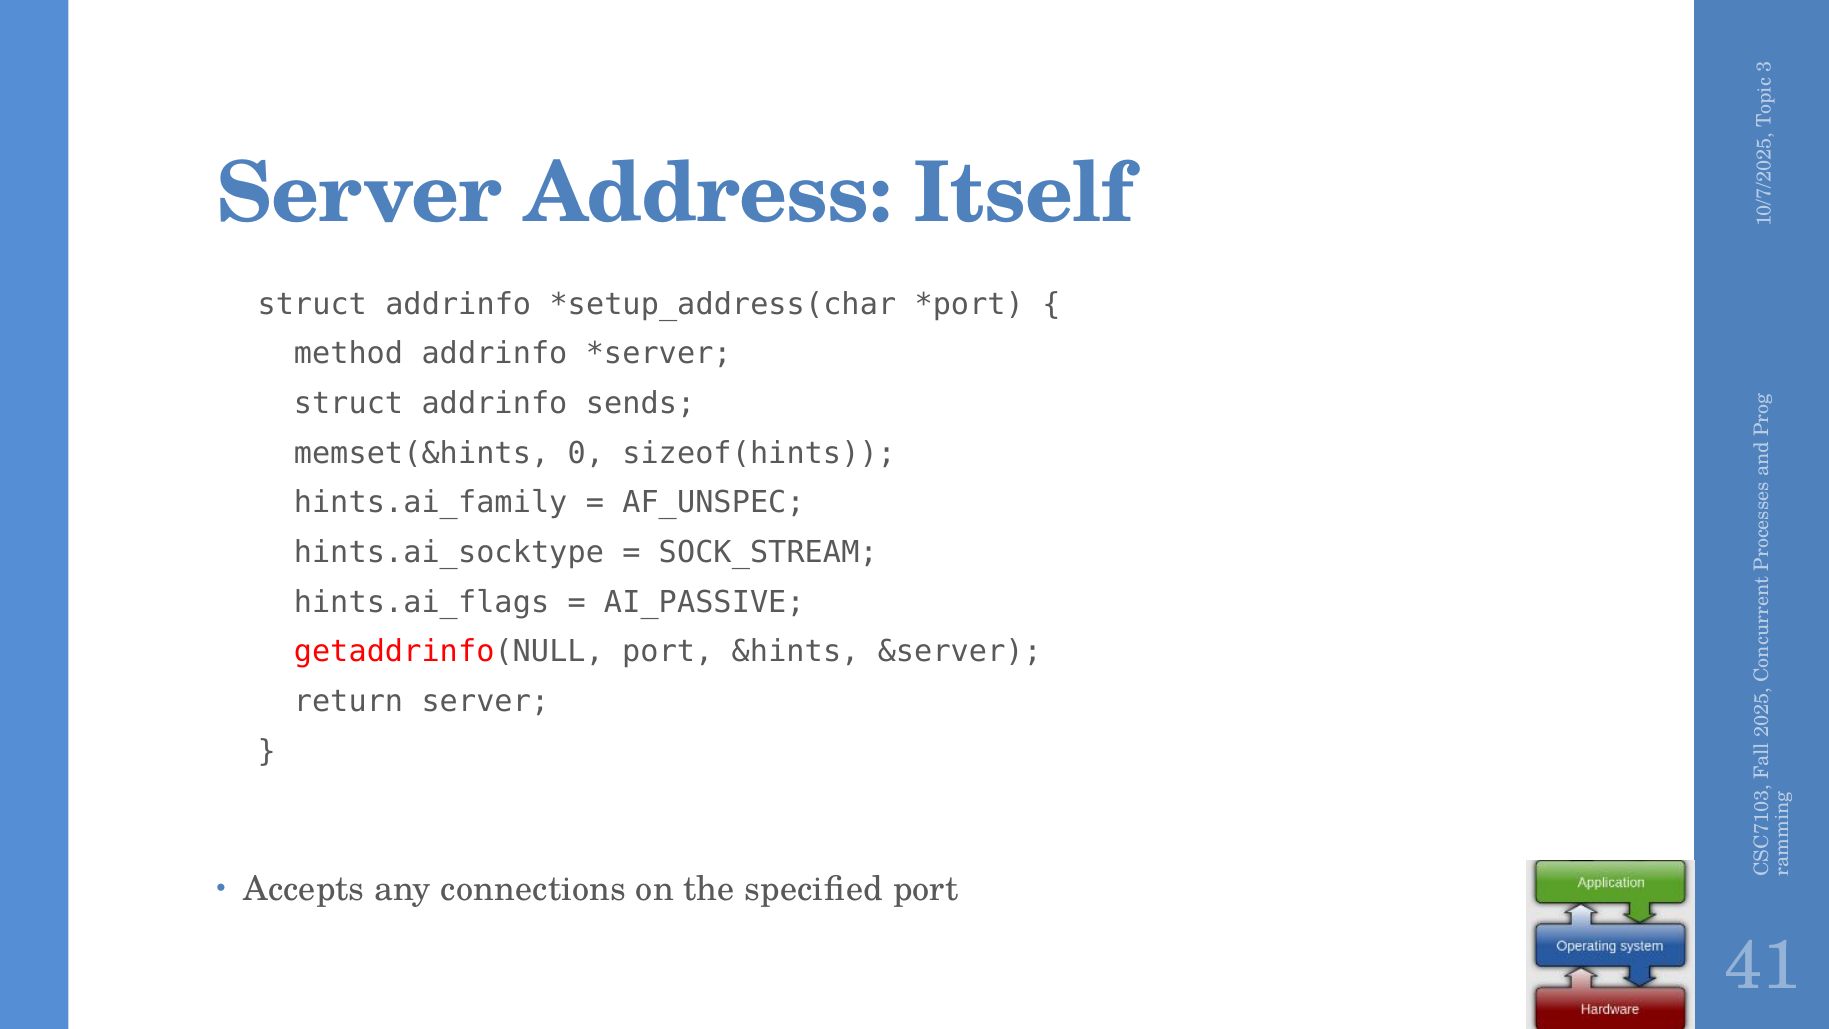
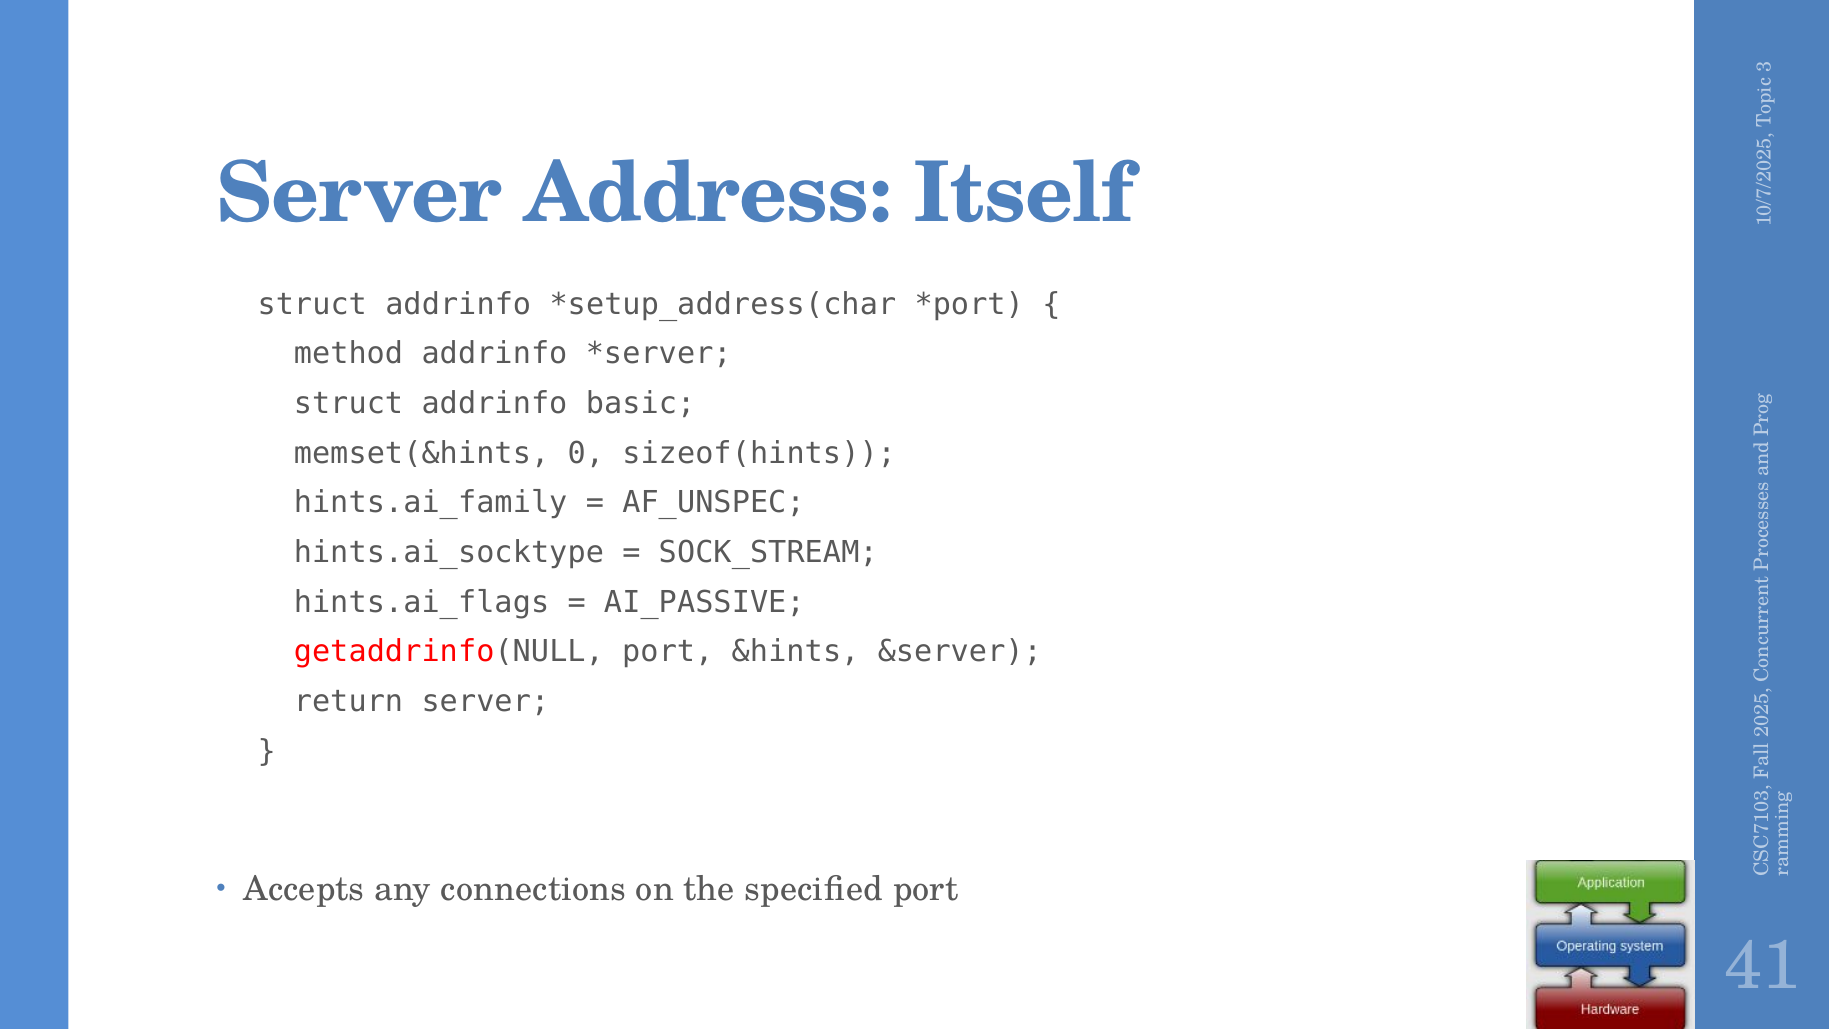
sends: sends -> basic (641, 403)
